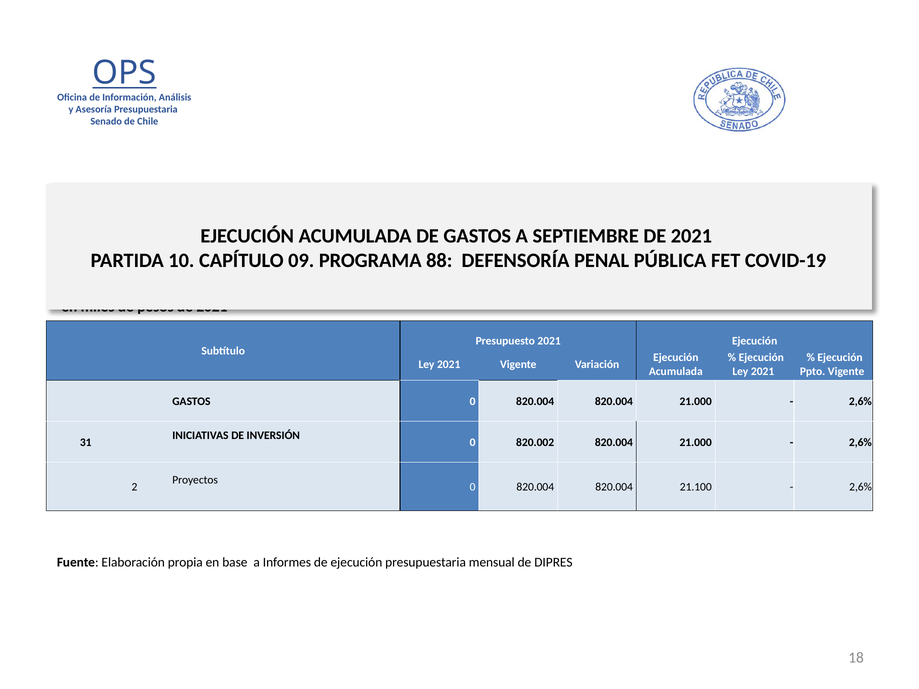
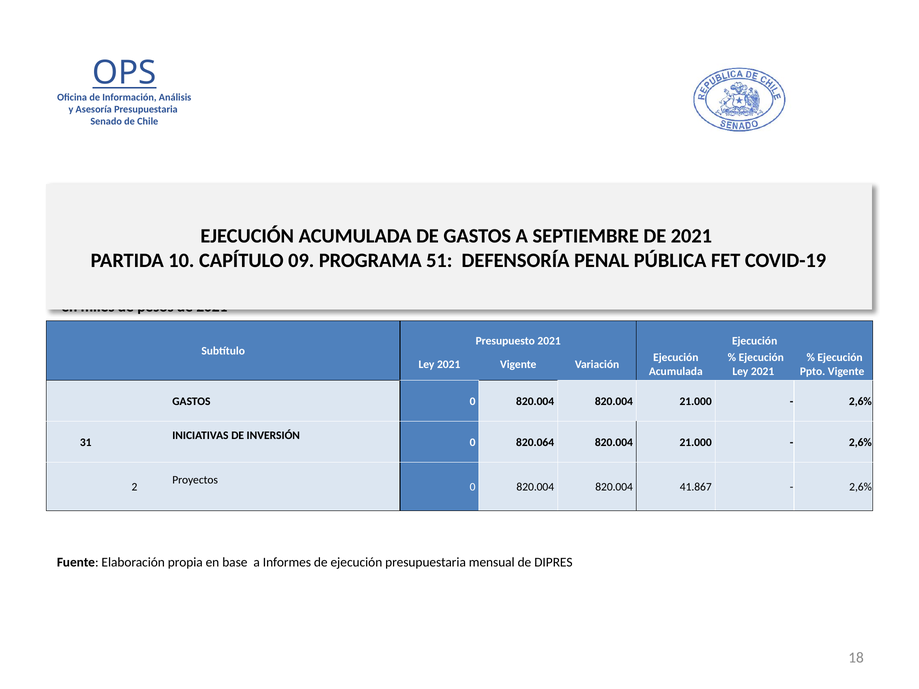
88: 88 -> 51 (439, 261)
820.002: 820.002 -> 820.064 (535, 443)
21.100: 21.100 -> 41.867 (696, 487)
